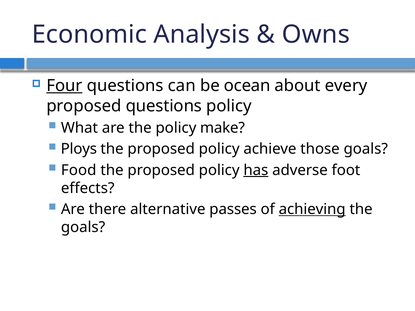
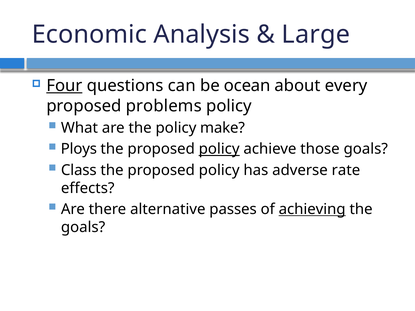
Owns: Owns -> Large (316, 35)
proposed questions: questions -> problems (164, 106)
policy underline: none -> present (219, 149)
Food: Food -> Class (79, 170)
has underline: present -> none (256, 170)
foot: foot -> rate (346, 170)
